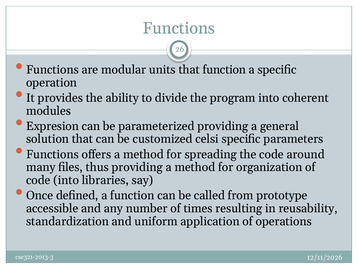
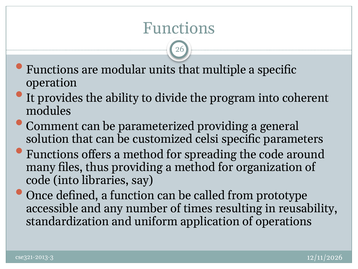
that function: function -> multiple (224, 70)
Expresion: Expresion -> Comment (52, 126)
